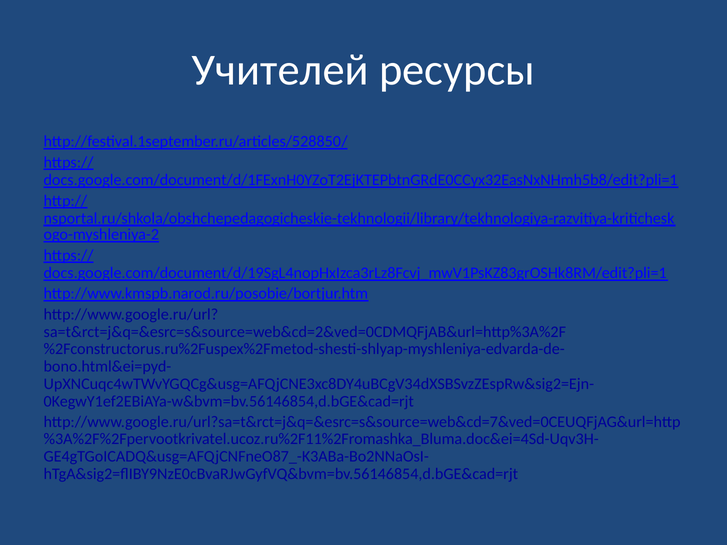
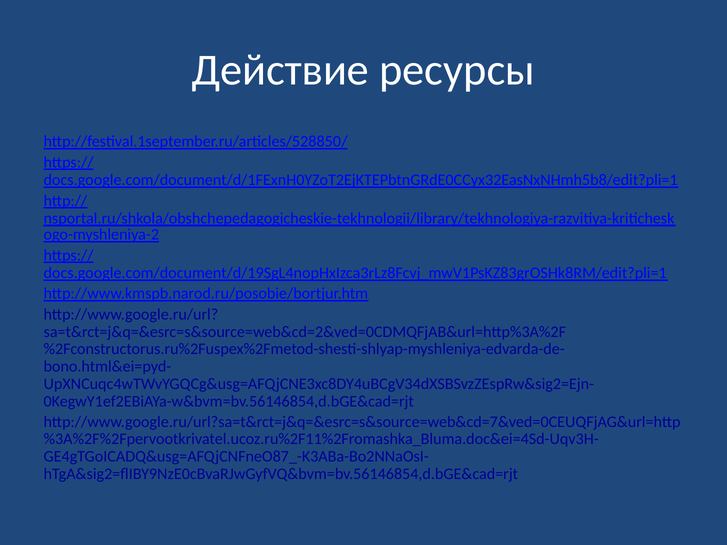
Учителей: Учителей -> Действие (280, 70)
